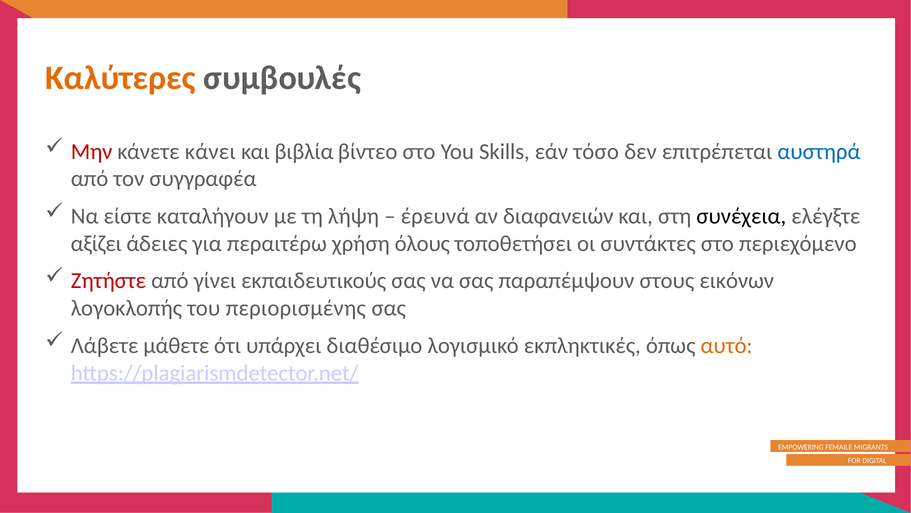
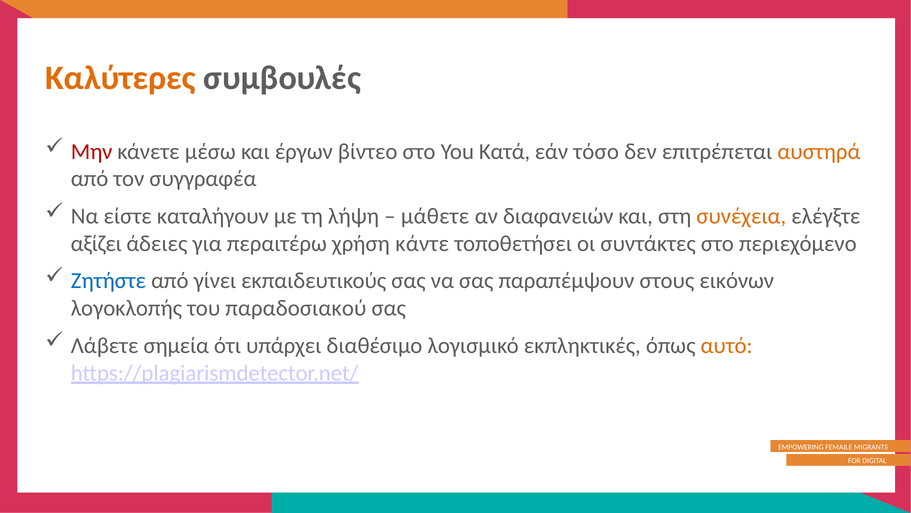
κάνει: κάνει -> μέσω (210, 151)
βιβλία: βιβλία -> έργων (304, 151)
Skills: Skills -> Κατά (505, 151)
αυστηρά colour: blue -> orange (819, 151)
έρευνά: έρευνά -> μάθετε (435, 216)
συνέχεια colour: black -> orange (741, 216)
όλους: όλους -> κάντε (422, 243)
Ζητήστε colour: red -> blue (108, 281)
περιορισμένης: περιορισμένης -> παραδοσιακού (296, 308)
μάθετε: μάθετε -> σημεία (176, 345)
